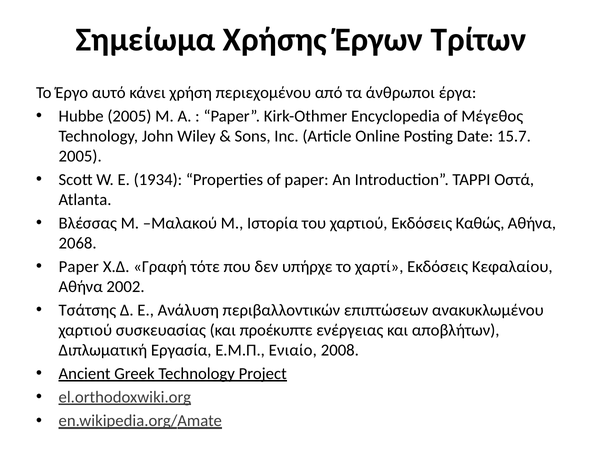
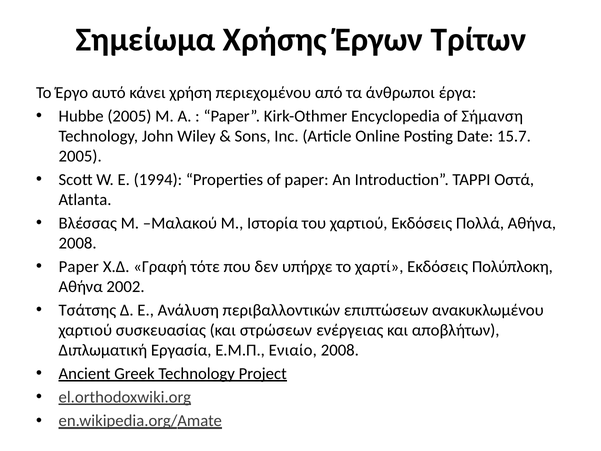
Μέγεθος: Μέγεθος -> Σήμανση (492, 116)
1934: 1934 -> 1994 (158, 180)
Καθώς: Καθώς -> Πολλά (480, 223)
2068: 2068 -> 2008 (78, 243)
Κεφαλαίου: Κεφαλαίου -> Πολύπλοκη (512, 267)
προέκυπτε: προέκυπτε -> στρώσεων (276, 330)
